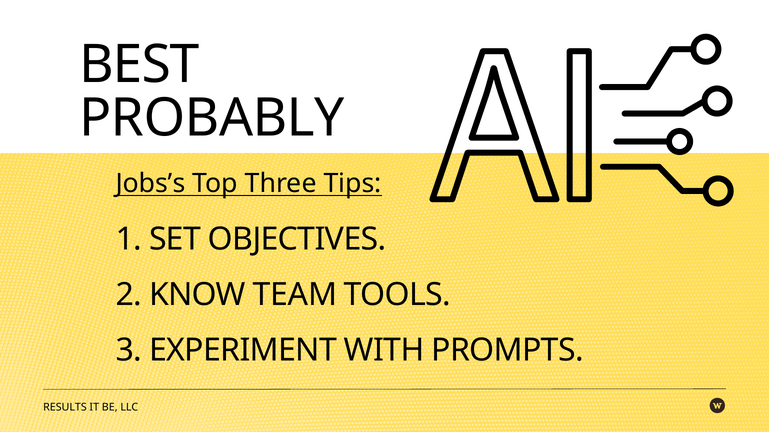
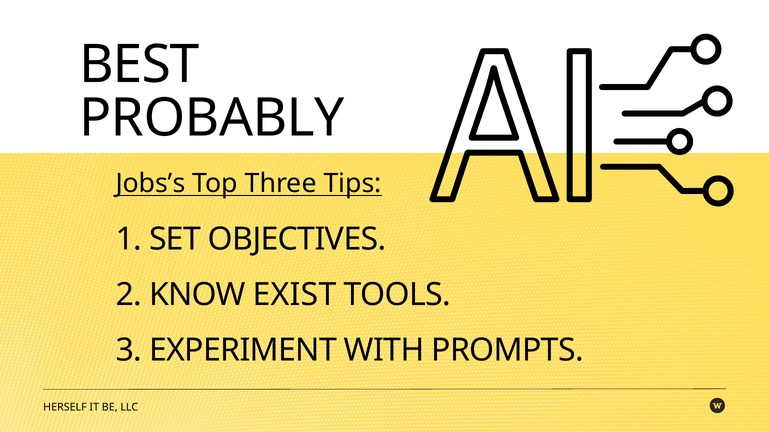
TEAM: TEAM -> EXIST (295, 295)
RESULTS: RESULTS -> HERSELF (65, 408)
